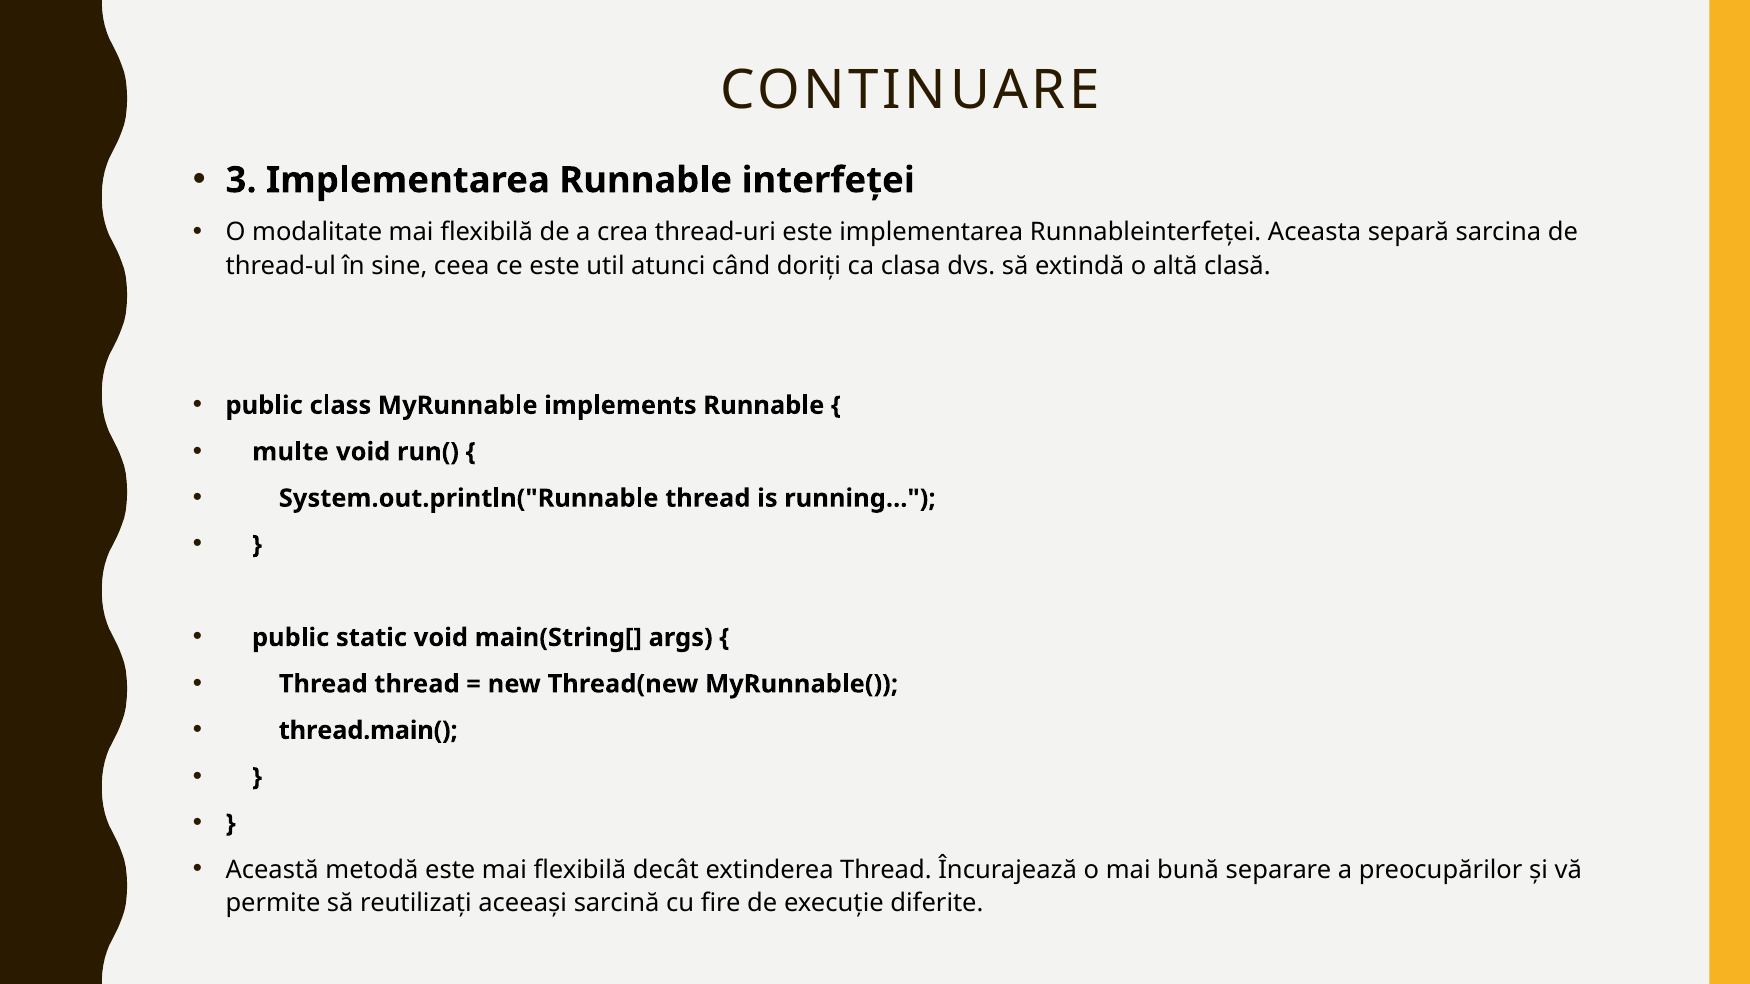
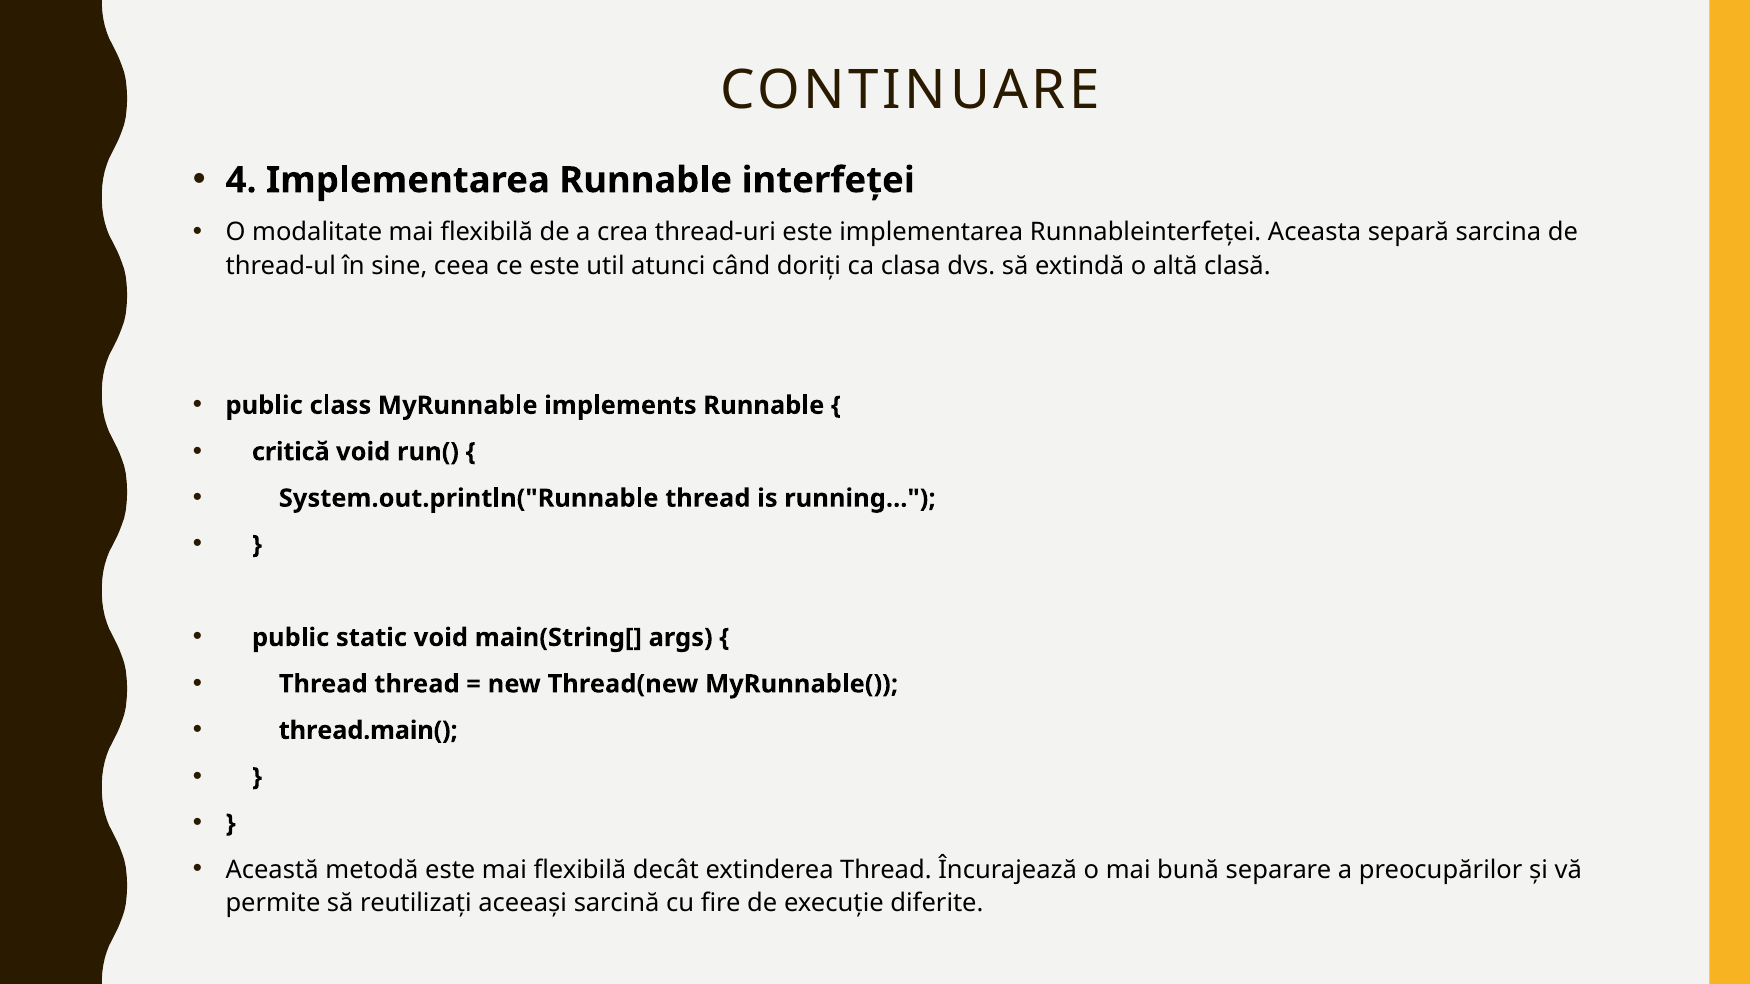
3: 3 -> 4 (241, 180)
multe: multe -> critică (291, 452)
